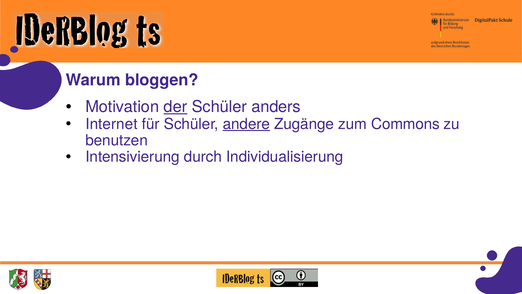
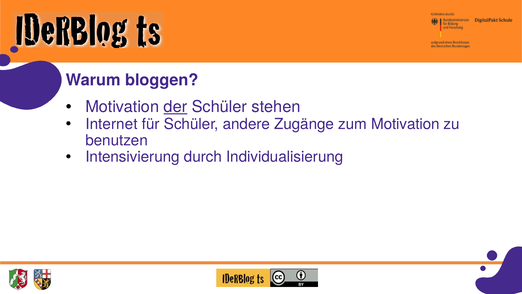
anders: anders -> stehen (276, 107)
andere underline: present -> none (246, 124)
zum Commons: Commons -> Motivation (405, 124)
